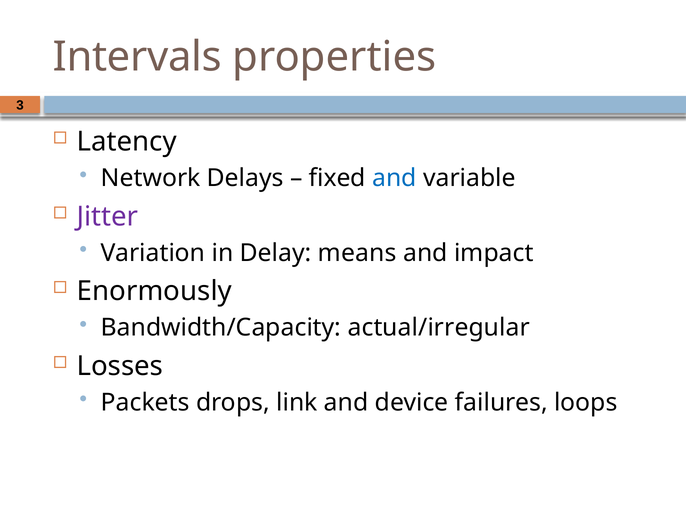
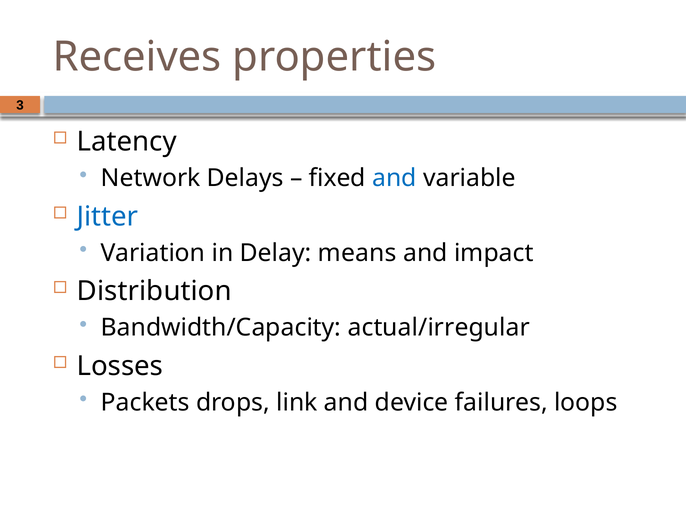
Intervals: Intervals -> Receives (137, 57)
Jitter colour: purple -> blue (108, 217)
Enormously: Enormously -> Distribution (154, 292)
